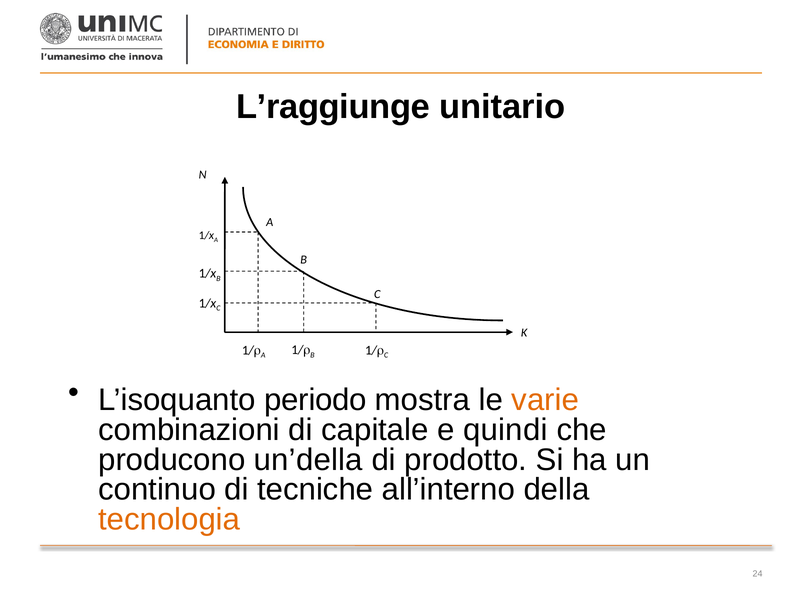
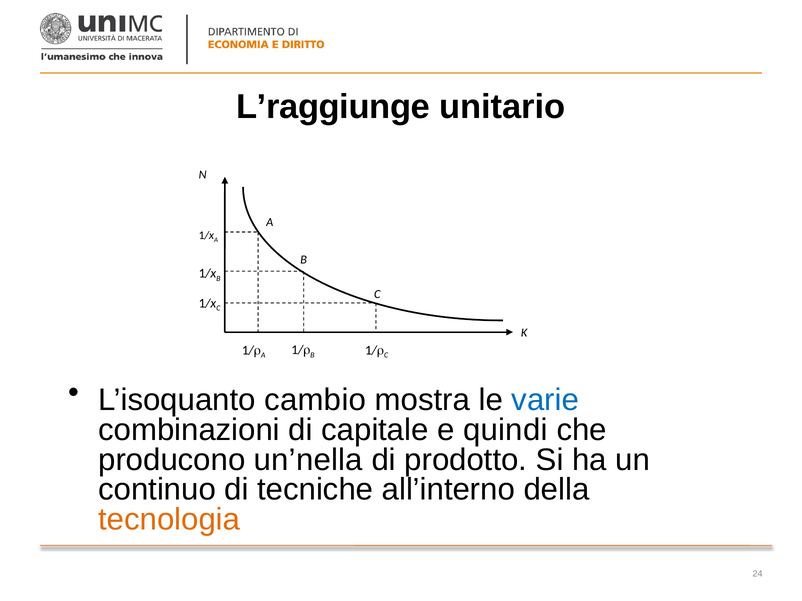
periodo: periodo -> cambio (315, 400)
varie colour: orange -> blue (545, 400)
un’della: un’della -> un’nella (308, 460)
